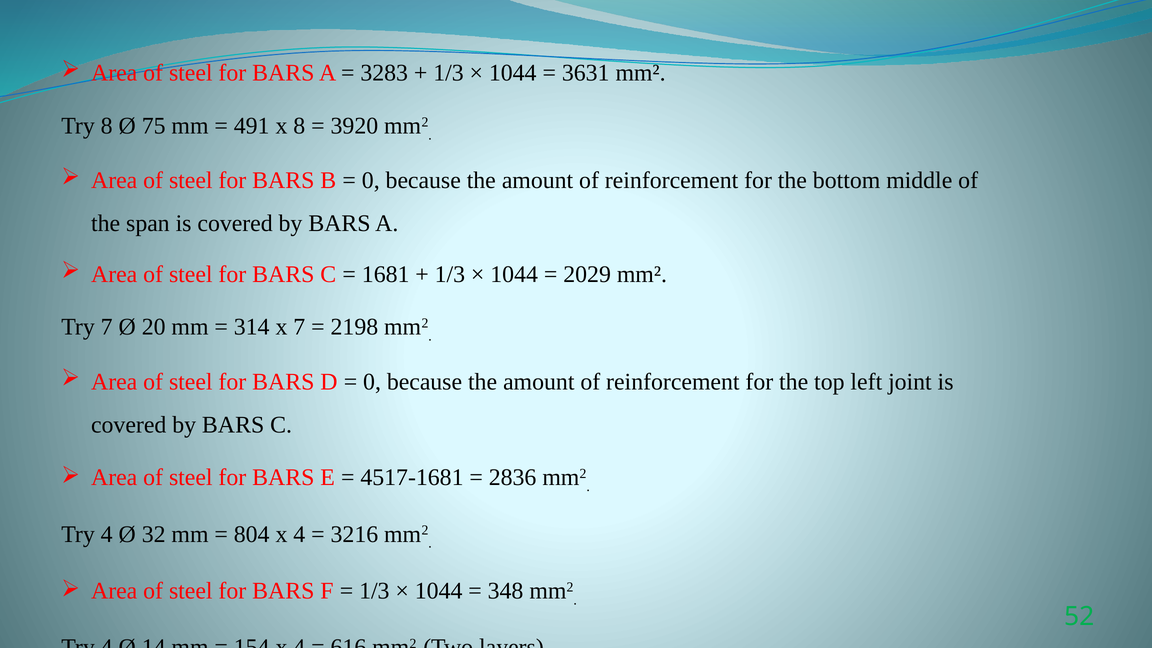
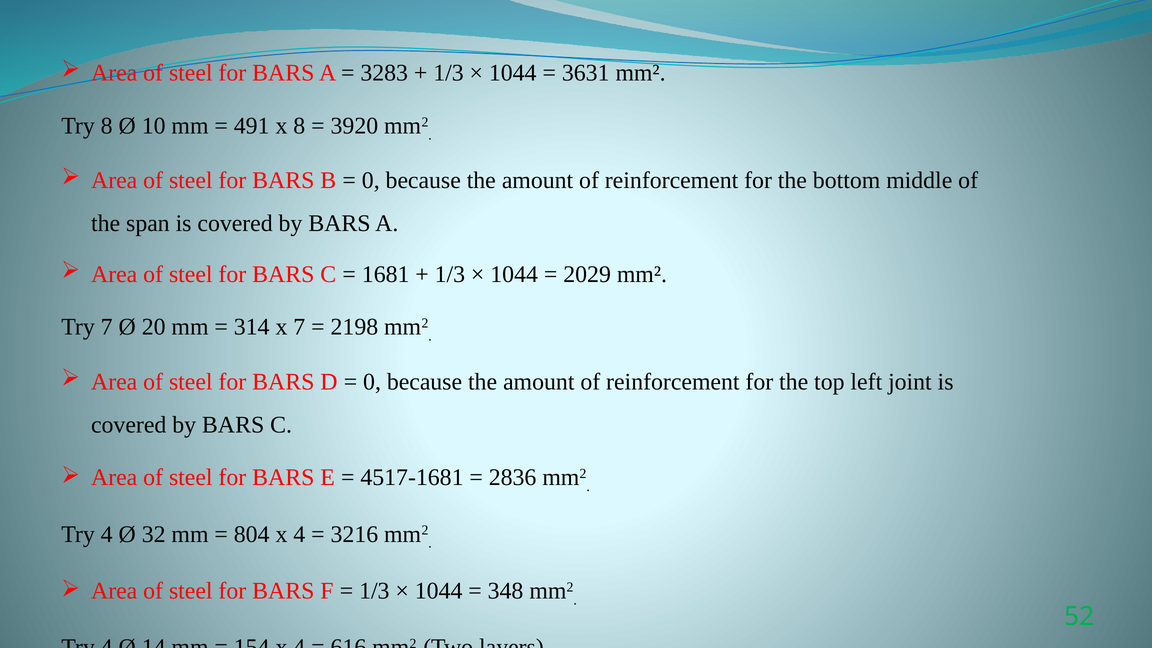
75: 75 -> 10 (154, 126)
